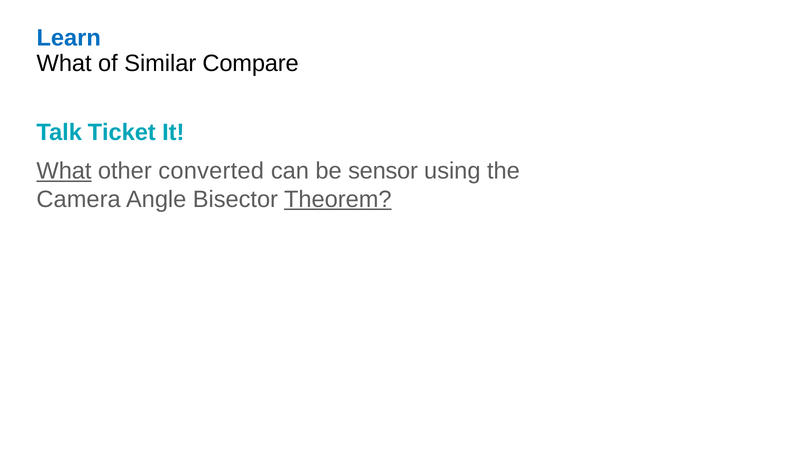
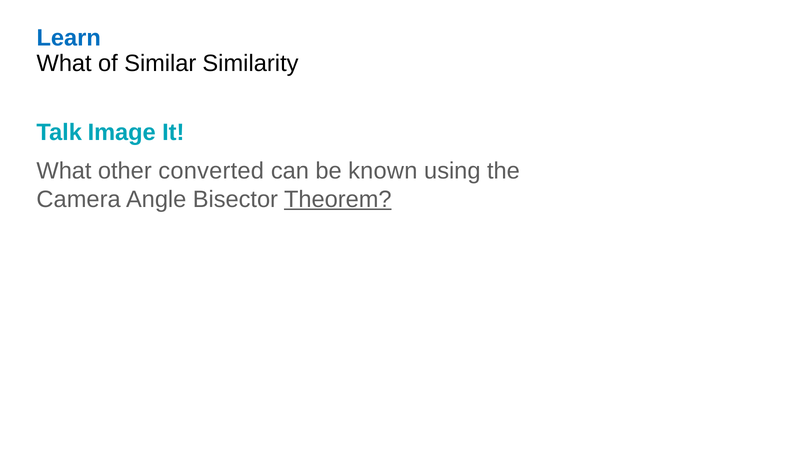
Compare: Compare -> Similarity (250, 63)
Ticket: Ticket -> Image (122, 132)
What underline: present -> none (64, 171)
sensor: sensor -> known (383, 171)
